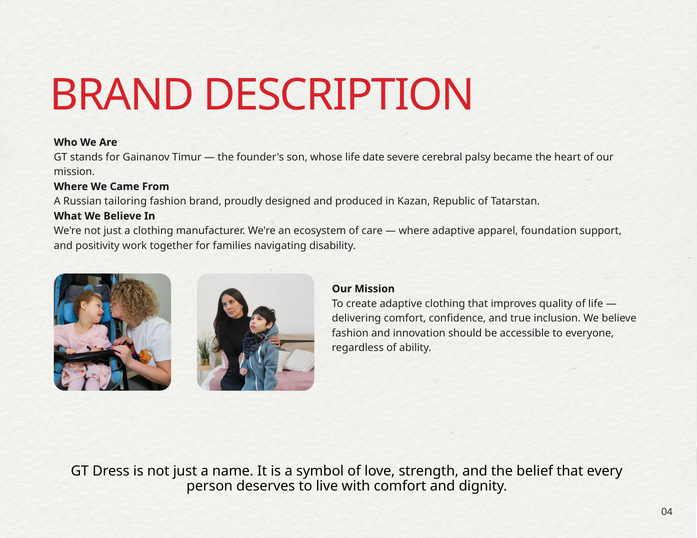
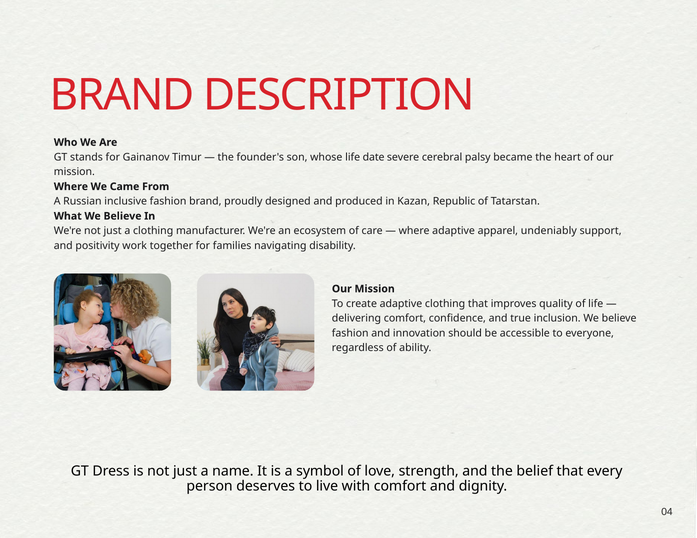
tailoring: tailoring -> inclusive (126, 202)
foundation: foundation -> undeniably (549, 231)
